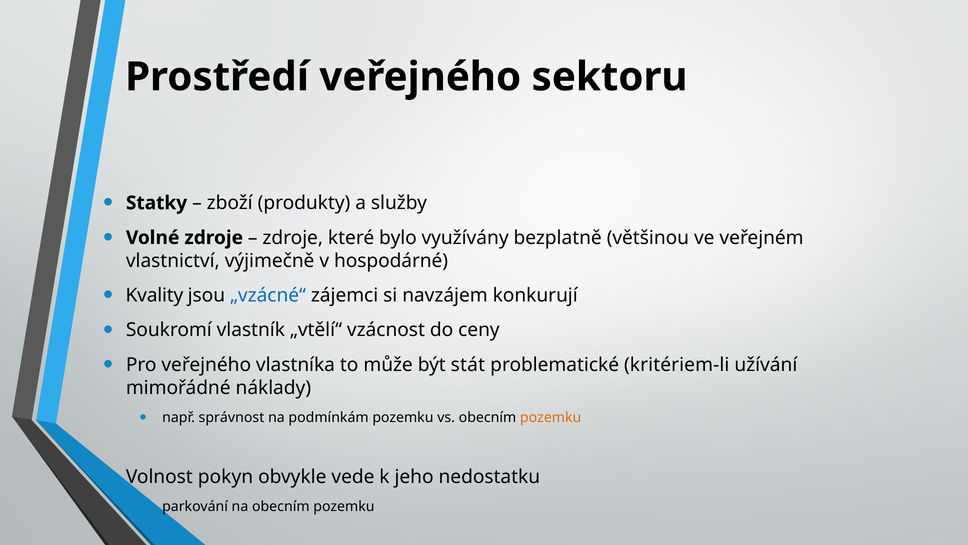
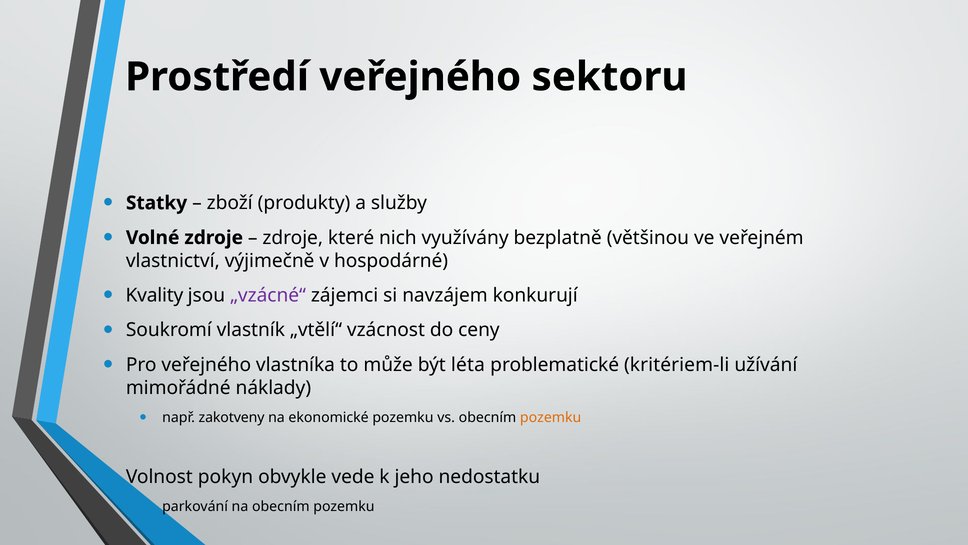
bylo: bylo -> nich (398, 237)
„vzácné“ colour: blue -> purple (268, 295)
stát: stát -> léta (468, 365)
správnost: správnost -> zakotveny (232, 417)
podmínkám: podmínkám -> ekonomické (329, 417)
